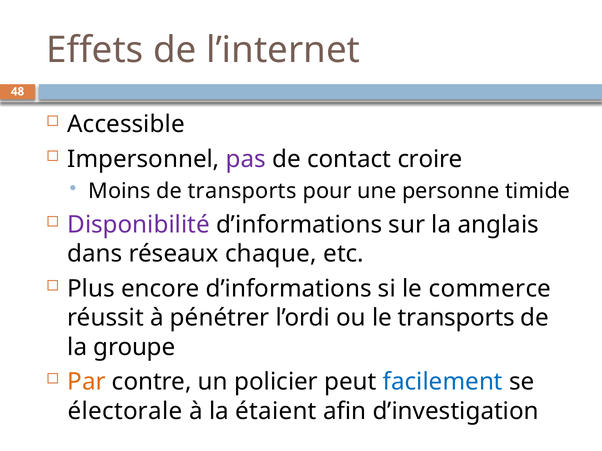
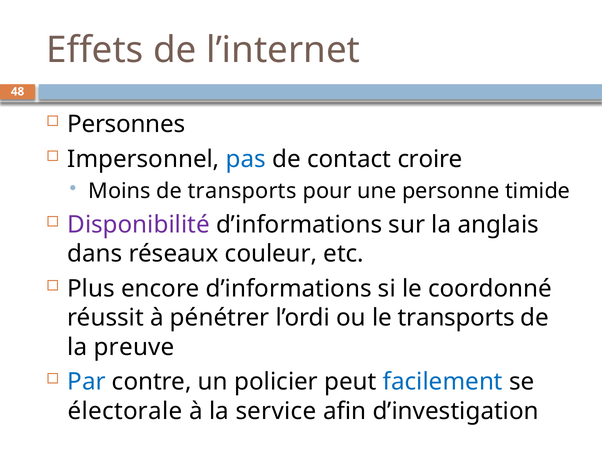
Accessible: Accessible -> Personnes (126, 125)
pas colour: purple -> blue (246, 160)
chaque: chaque -> couleur (271, 254)
commerce: commerce -> coordonné (490, 289)
groupe: groupe -> preuve (134, 347)
Par colour: orange -> blue (86, 382)
étaient: étaient -> service (276, 411)
